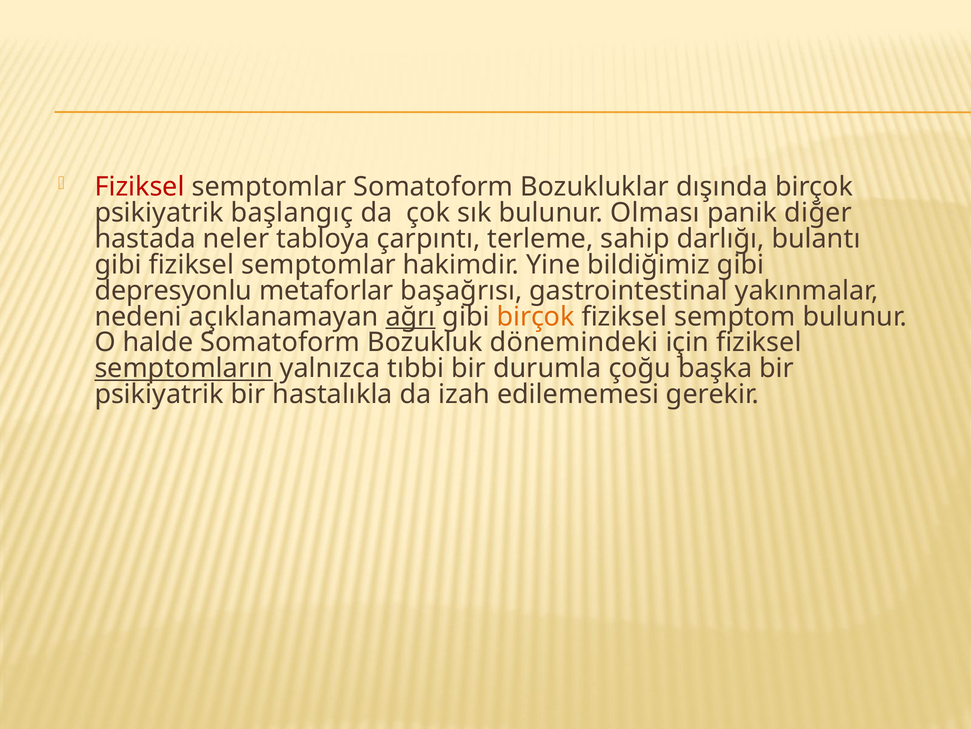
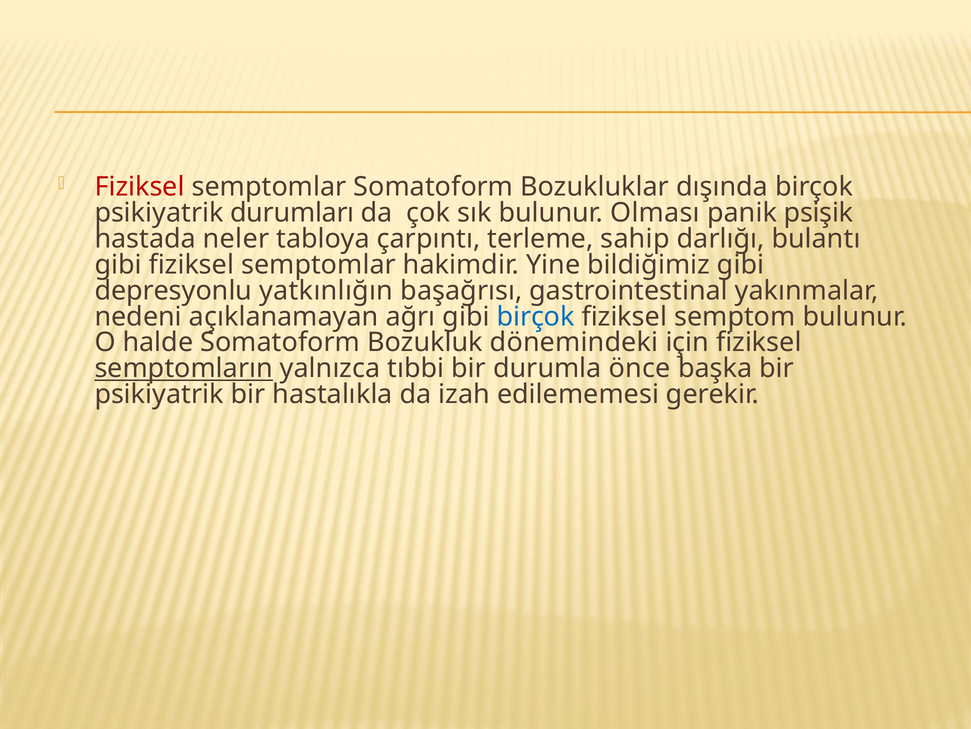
başlangıç: başlangıç -> durumları (292, 213)
diğer: diğer -> psişik (818, 213)
metaforlar: metaforlar -> yatkınlığın (326, 290)
ağrı underline: present -> none (411, 316)
birçok colour: orange -> blue (536, 316)
çoğu: çoğu -> önce (640, 368)
